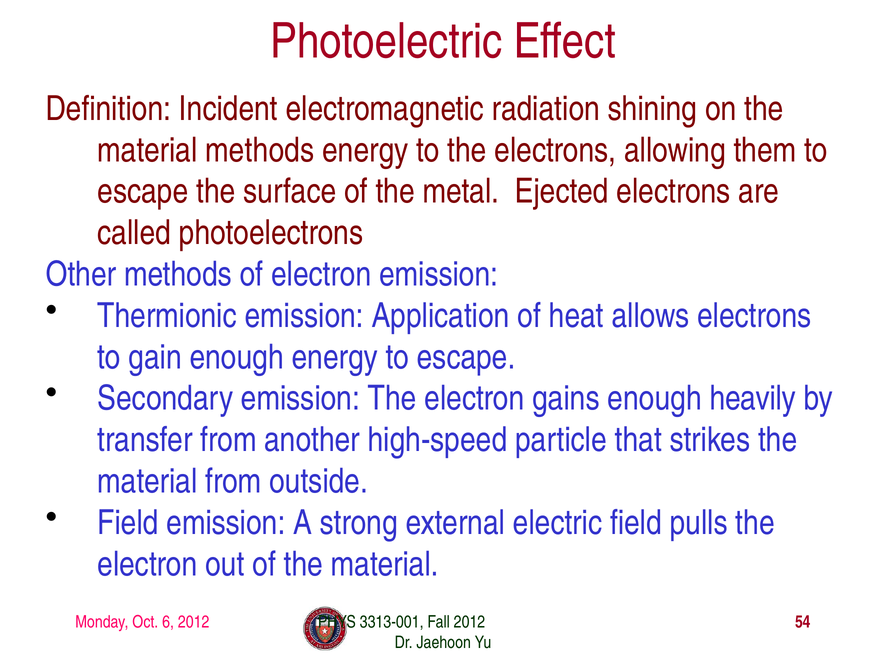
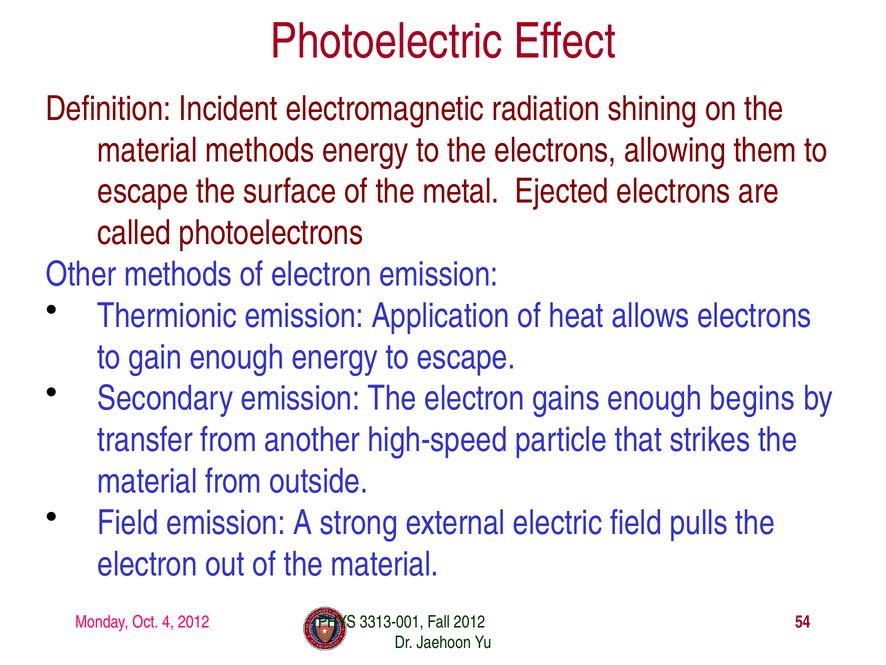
heavily: heavily -> begins (752, 398)
6: 6 -> 4 (168, 621)
